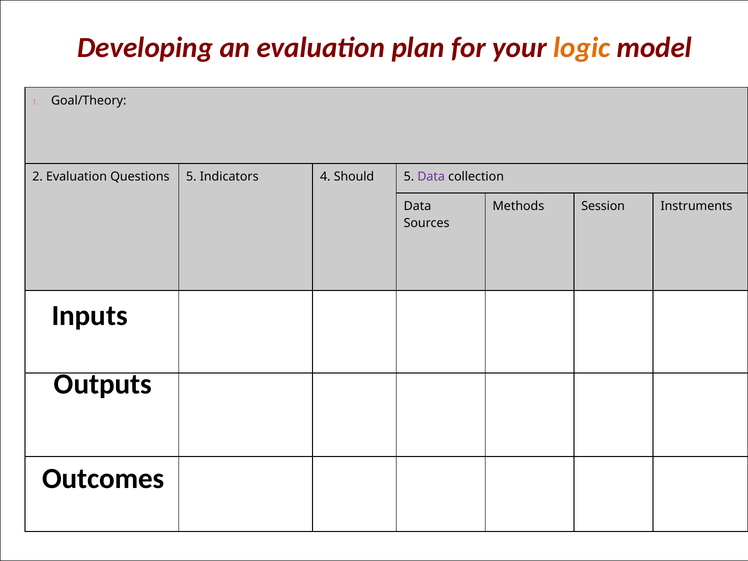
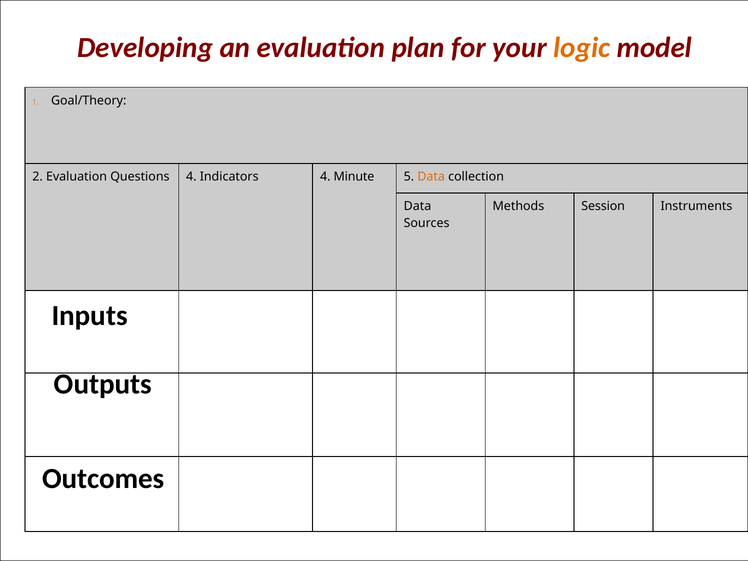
Questions 5: 5 -> 4 (191, 177)
Should: Should -> Minute (354, 177)
Data colour: purple -> orange (431, 177)
